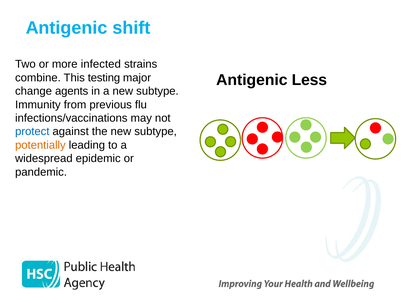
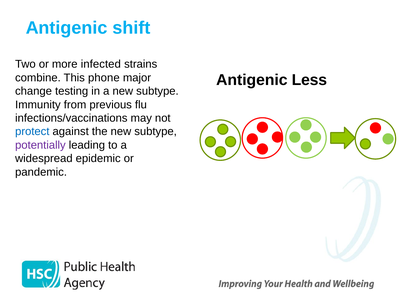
testing: testing -> phone (104, 78)
agents: agents -> testing (72, 91)
potentially colour: orange -> purple (40, 145)
